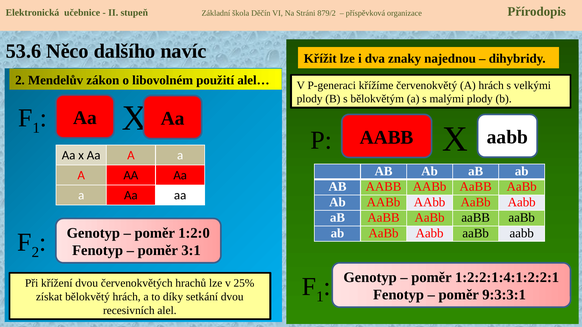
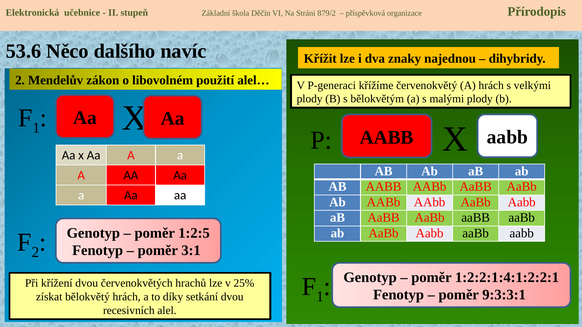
1:2:0: 1:2:0 -> 1:2:5 (194, 233)
